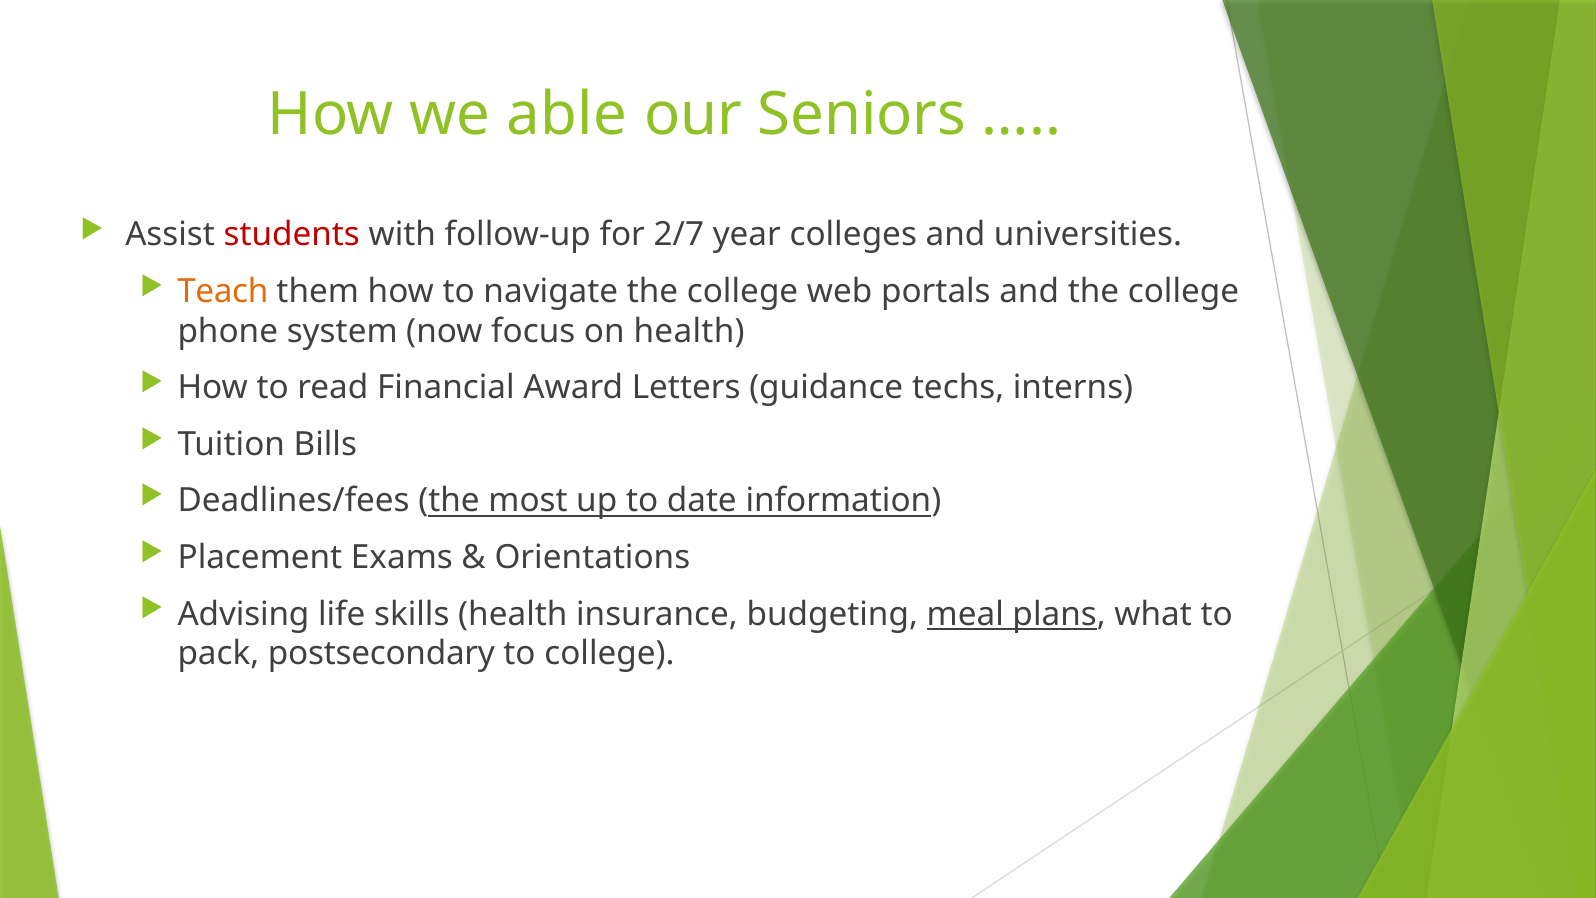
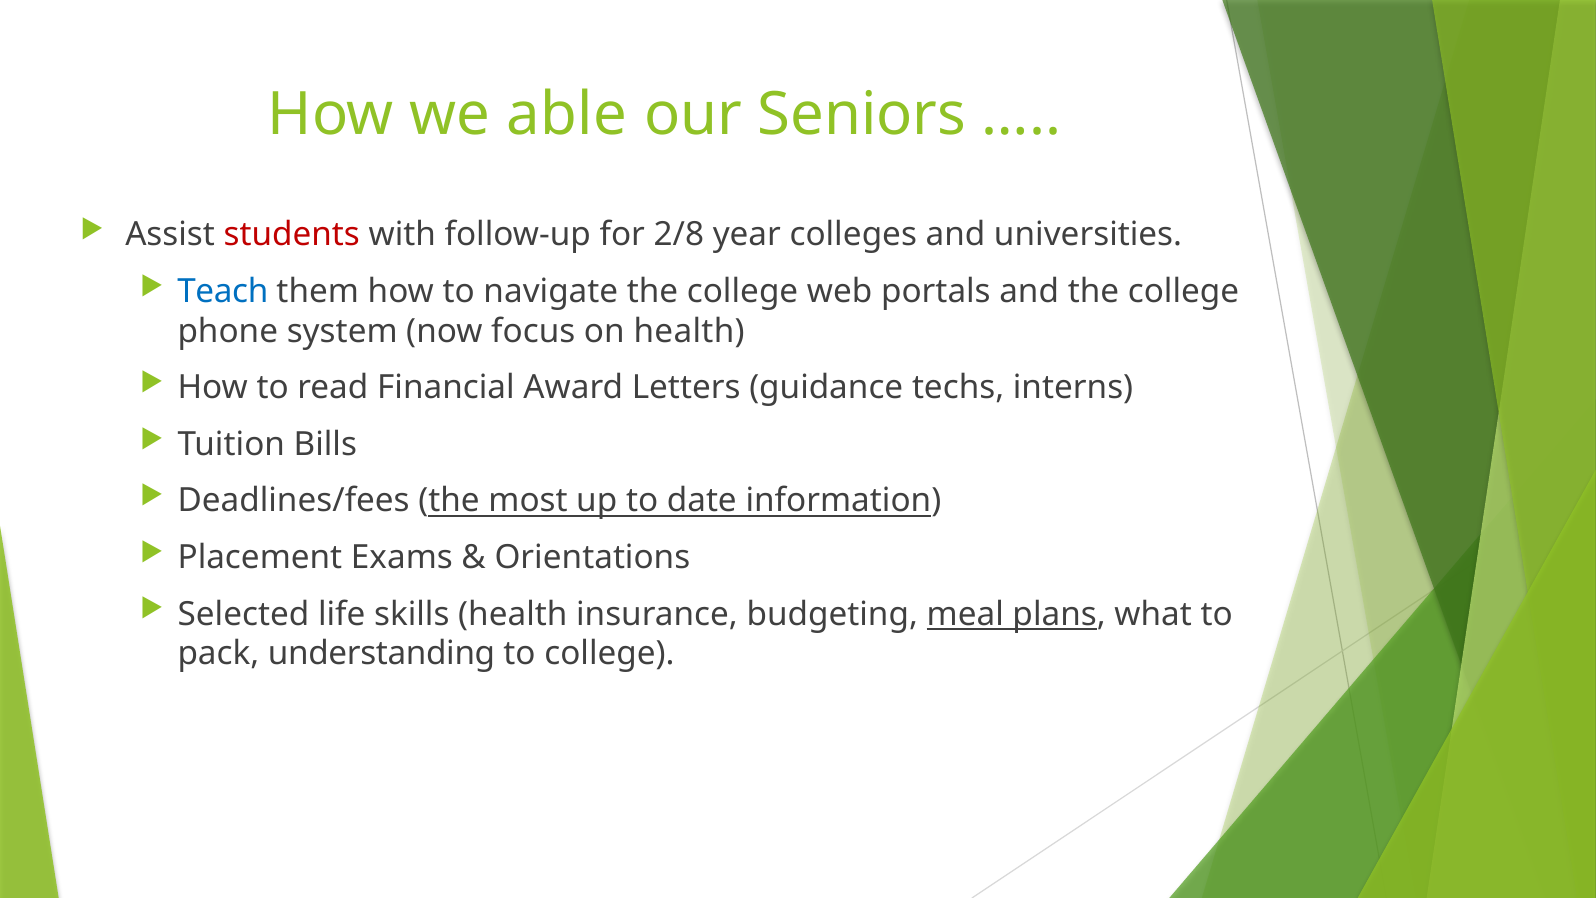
2/7: 2/7 -> 2/8 (679, 235)
Teach colour: orange -> blue (223, 291)
Advising: Advising -> Selected (243, 614)
postsecondary: postsecondary -> understanding (382, 654)
